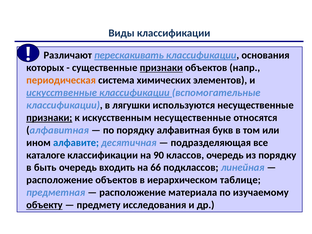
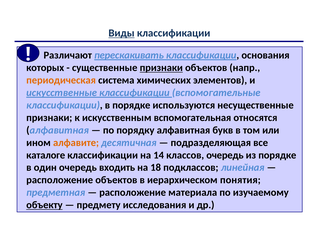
Виды underline: none -> present (122, 33)
в лягушки: лягушки -> порядке (131, 105)
признаки underline: present -> none (49, 118)
искусственным несущественные: несущественные -> вспомогательная (192, 118)
алфавите colour: blue -> orange (76, 143)
90: 90 -> 14 (159, 155)
из порядку: порядку -> порядке (277, 155)
быть: быть -> один (45, 168)
66: 66 -> 18 (156, 168)
таблице: таблице -> понятия (240, 180)
